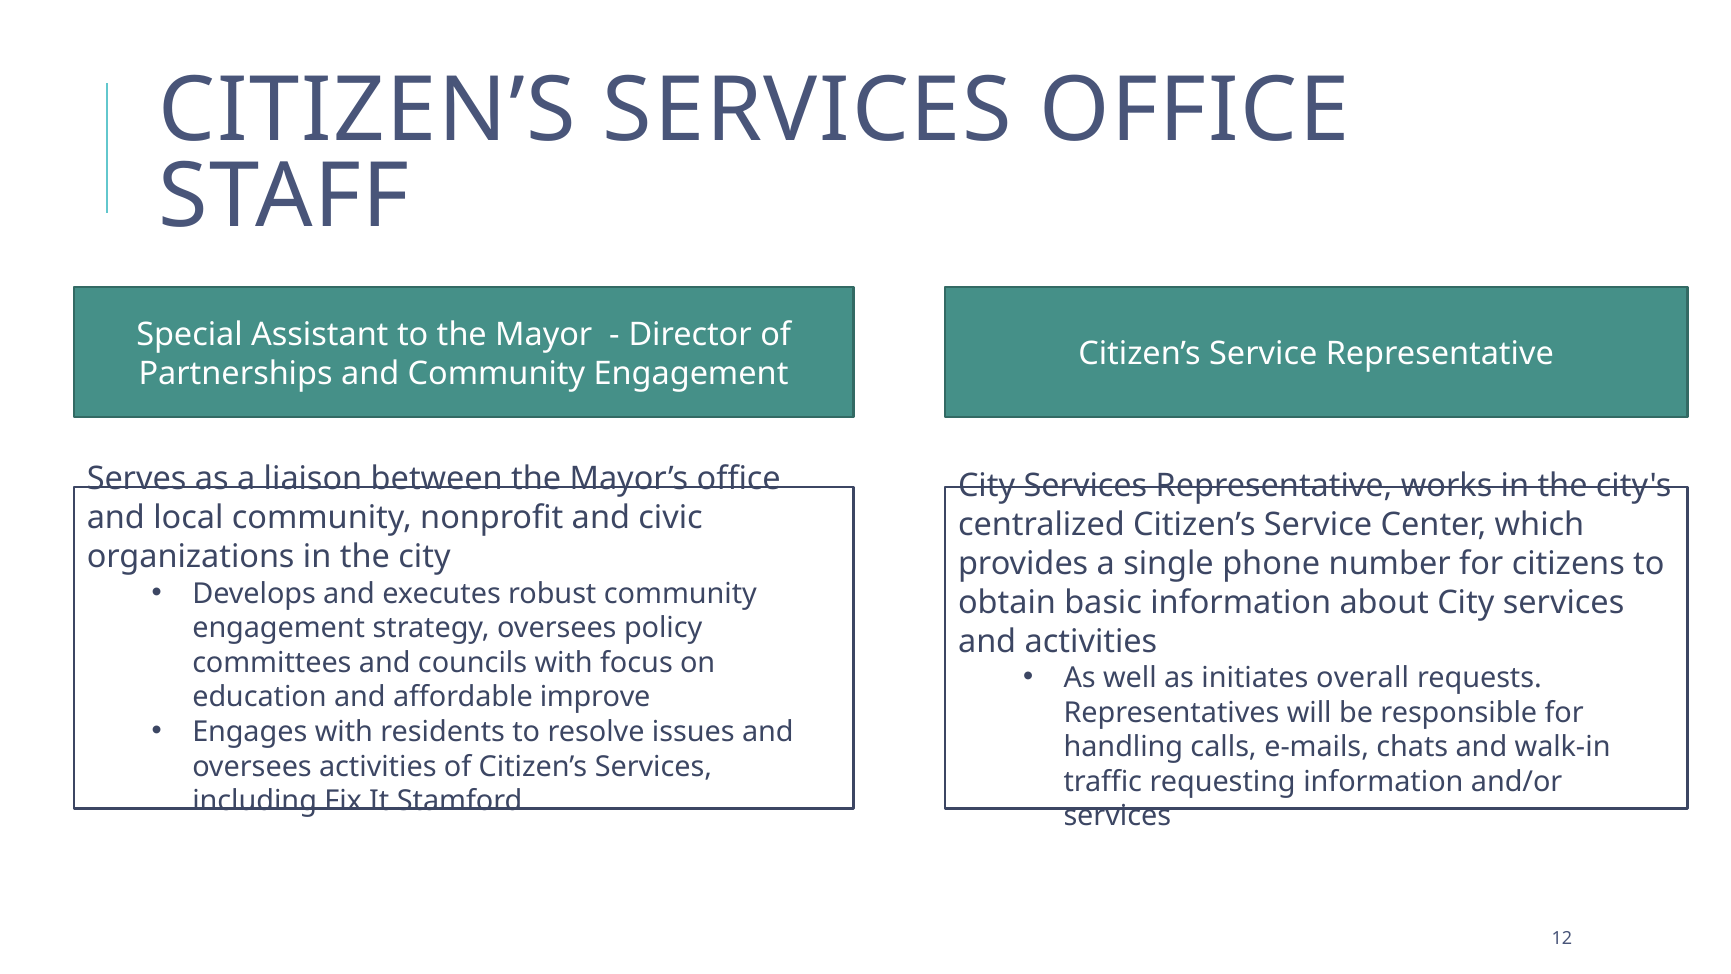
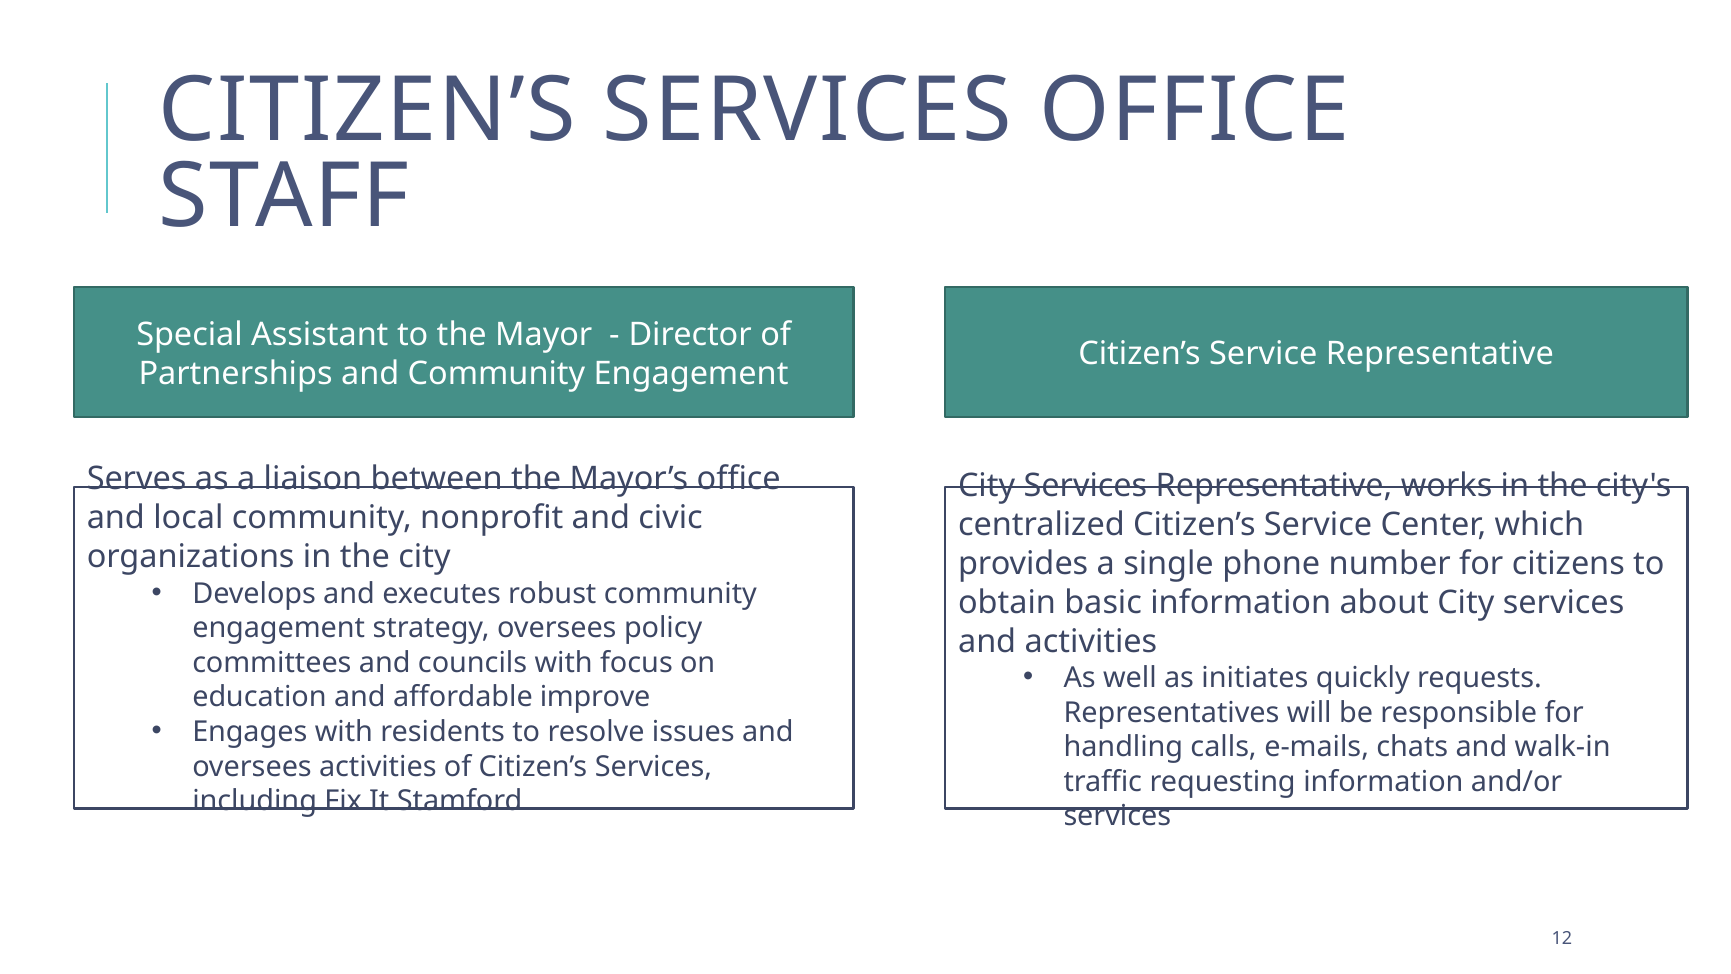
overall: overall -> quickly (1363, 678)
